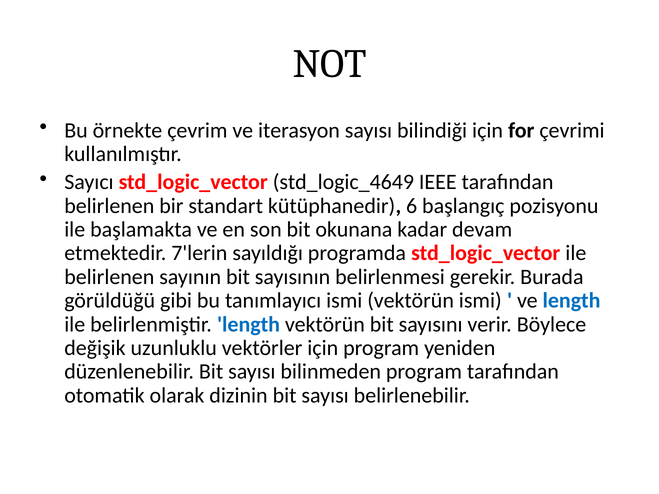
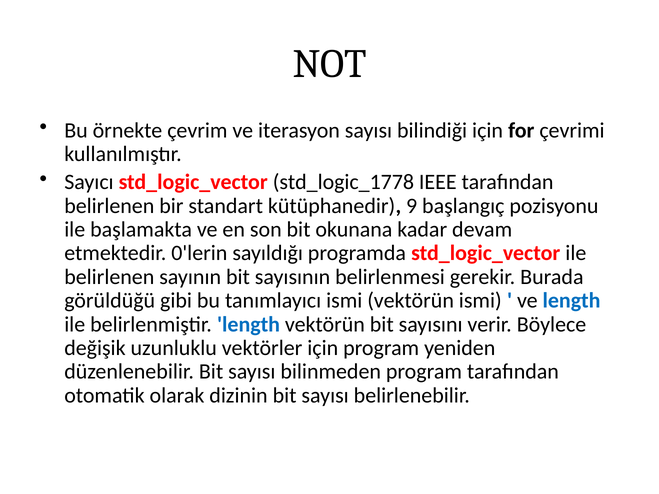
std_logic_4649: std_logic_4649 -> std_logic_1778 (343, 182)
6: 6 -> 9 (412, 206)
7'lerin: 7'lerin -> 0'lerin (199, 253)
